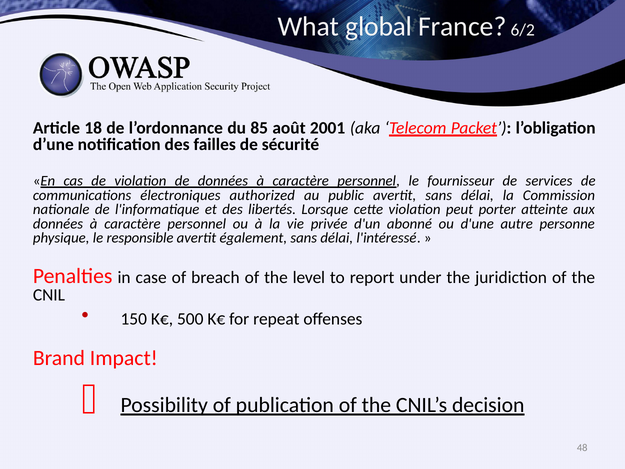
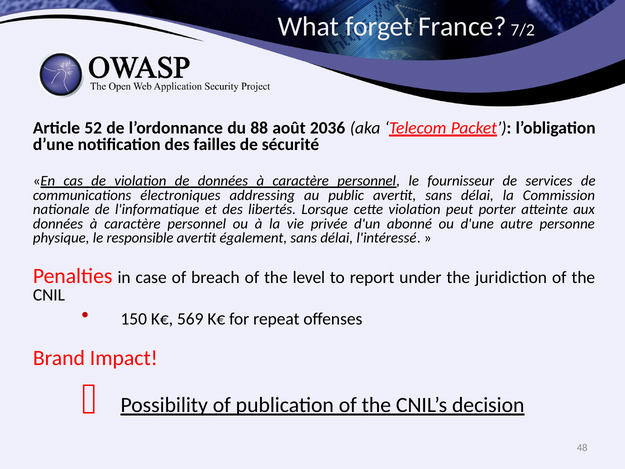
global: global -> forget (379, 26)
6/2: 6/2 -> 7/2 (523, 30)
18: 18 -> 52 (93, 128)
85: 85 -> 88 (259, 128)
2001: 2001 -> 2036 (328, 128)
authorized: authorized -> addressing (262, 195)
500: 500 -> 569 (190, 319)
